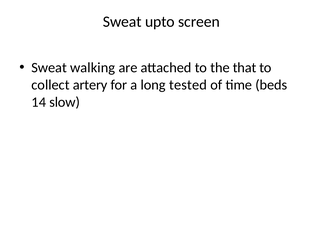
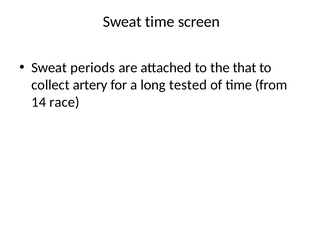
Sweat upto: upto -> time (160, 22)
walking: walking -> periods (93, 68)
beds: beds -> from (271, 85)
slow: slow -> race (64, 102)
